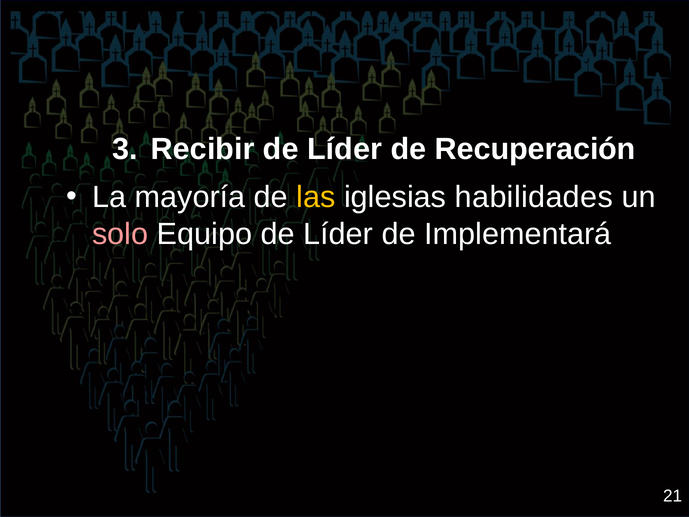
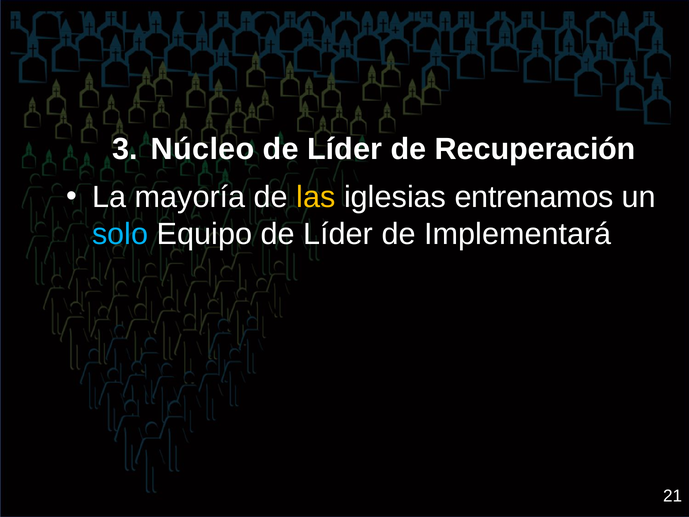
Recibir: Recibir -> Núcleo (203, 149)
habilidades: habilidades -> entrenamos (534, 197)
solo colour: pink -> light blue (120, 234)
